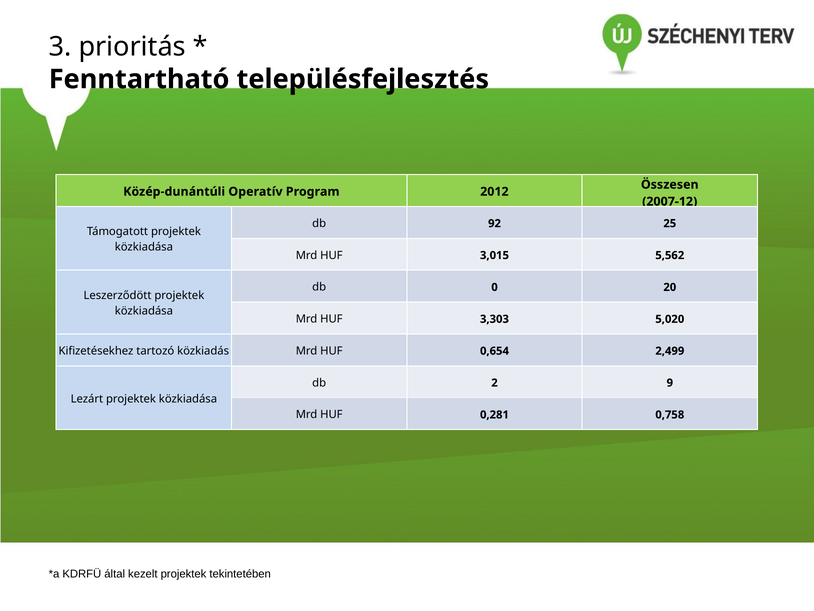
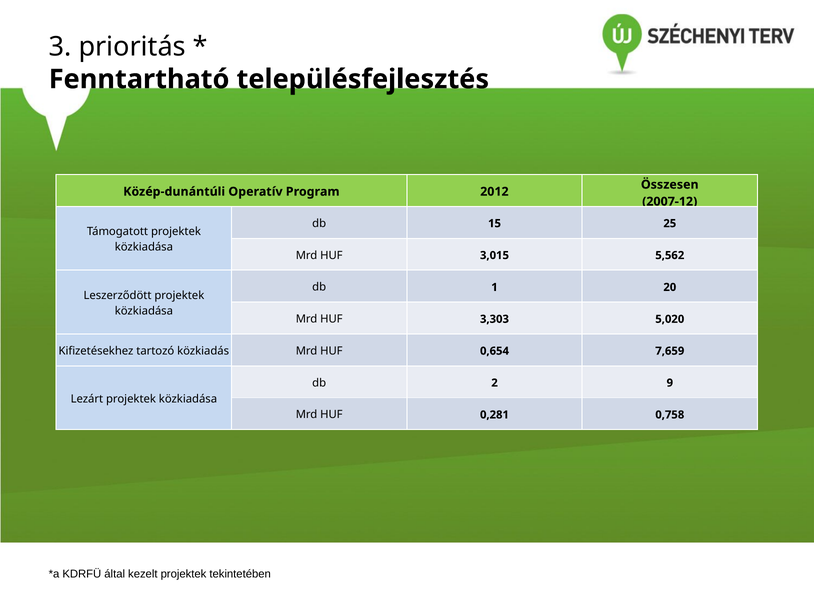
92: 92 -> 15 (495, 223)
0: 0 -> 1 (495, 287)
2,499: 2,499 -> 7,659 (670, 351)
